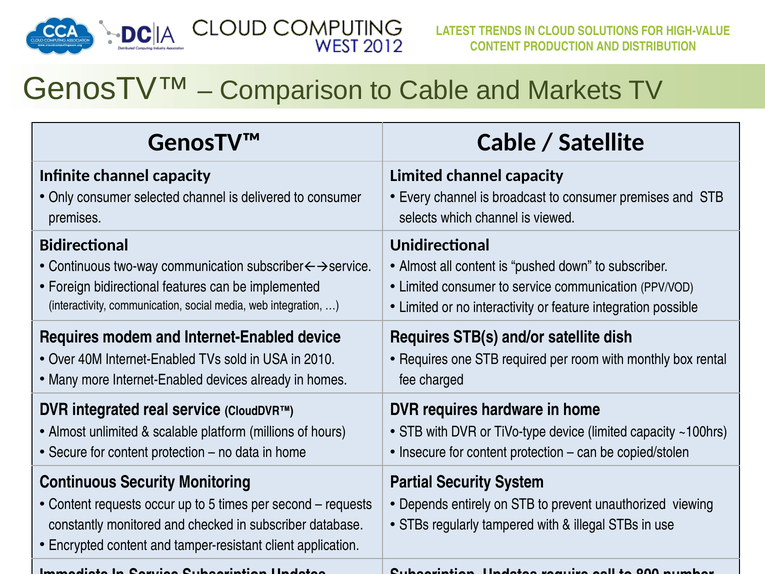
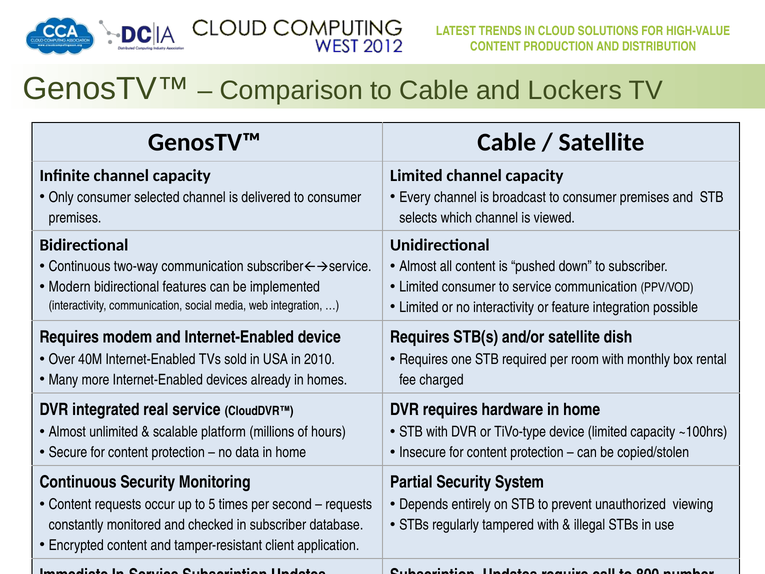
Markets: Markets -> Lockers (575, 91)
Foreign: Foreign -> Modern (70, 287)
